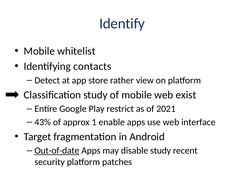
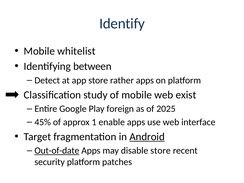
contacts: contacts -> between (92, 66)
rather view: view -> apps (145, 80)
restrict: restrict -> foreign (120, 109)
2021: 2021 -> 2025 (166, 109)
43%: 43% -> 45% (43, 122)
Android underline: none -> present (147, 137)
disable study: study -> store (161, 151)
